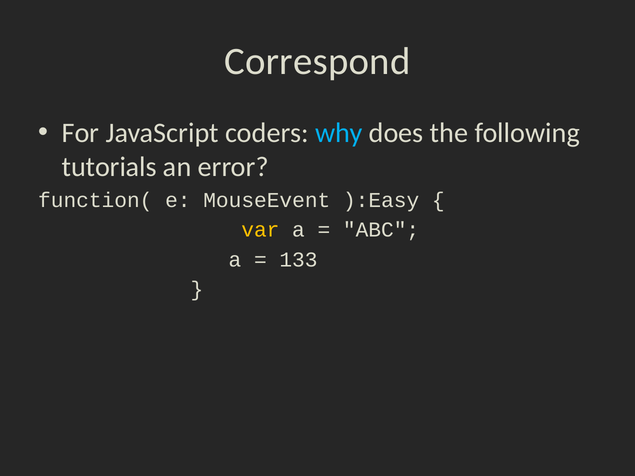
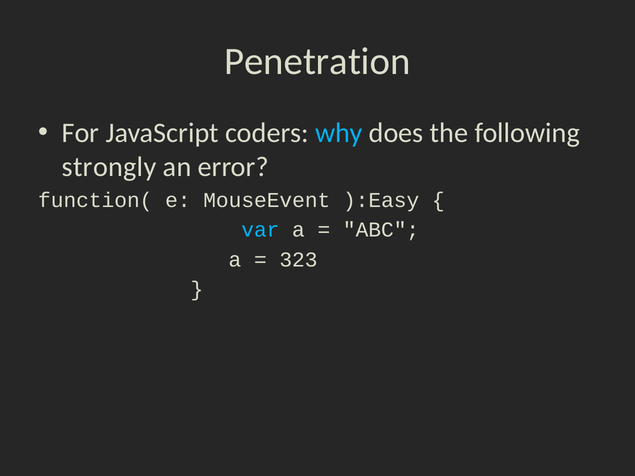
Correspond: Correspond -> Penetration (317, 61)
tutorials: tutorials -> strongly (109, 167)
var colour: yellow -> light blue (260, 230)
133: 133 -> 323 (298, 260)
